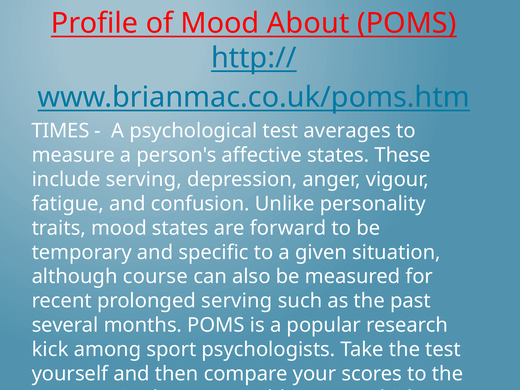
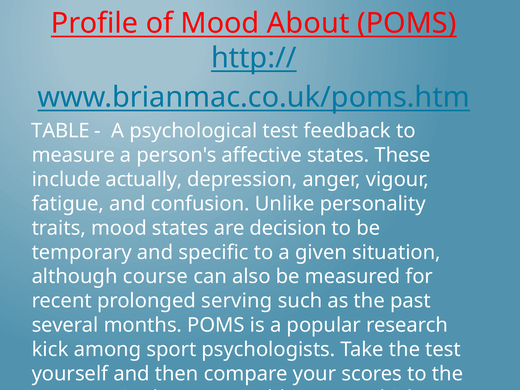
TIMES: TIMES -> TABLE (60, 131)
test averages: averages -> feedback (347, 131)
include serving: serving -> actually (144, 180)
forward: forward -> decision (288, 228)
